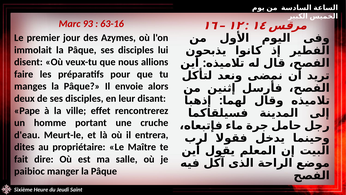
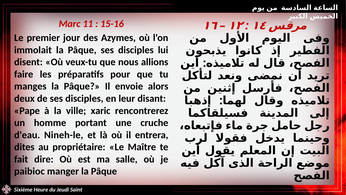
93: 93 -> 11 (88, 24)
63-16: 63-16 -> 15-16 (112, 24)
effet: effet -> xaric (101, 110)
Meurt-le: Meurt-le -> Nineh-le (64, 135)
